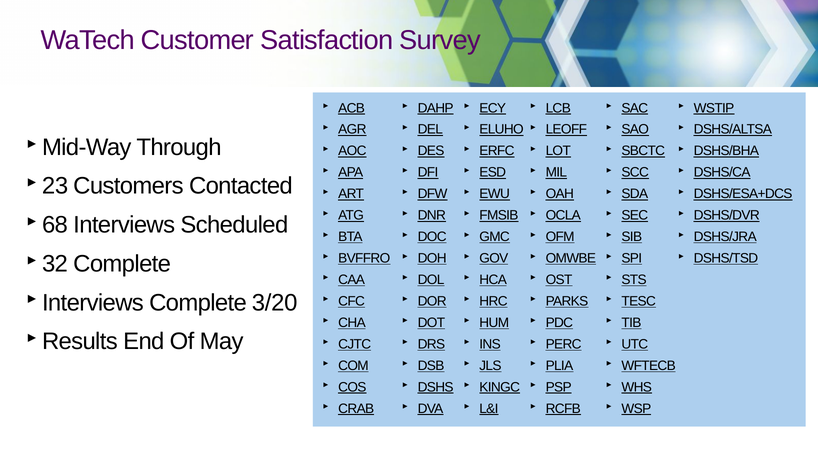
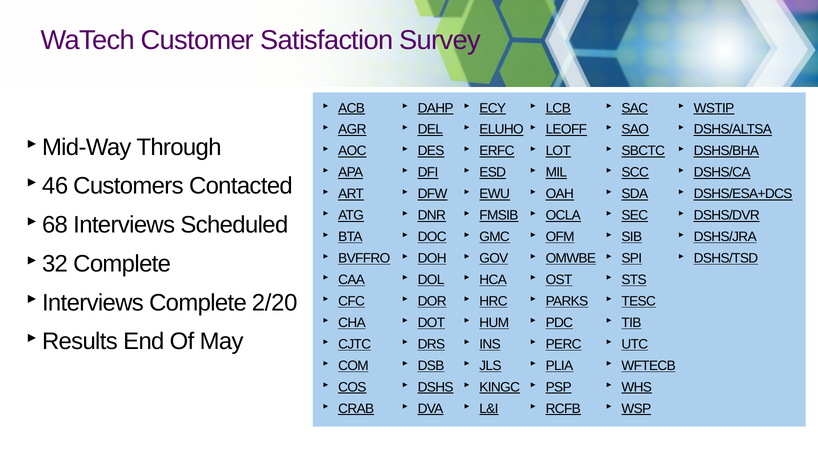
23: 23 -> 46 (55, 186)
3/20: 3/20 -> 2/20 (275, 303)
